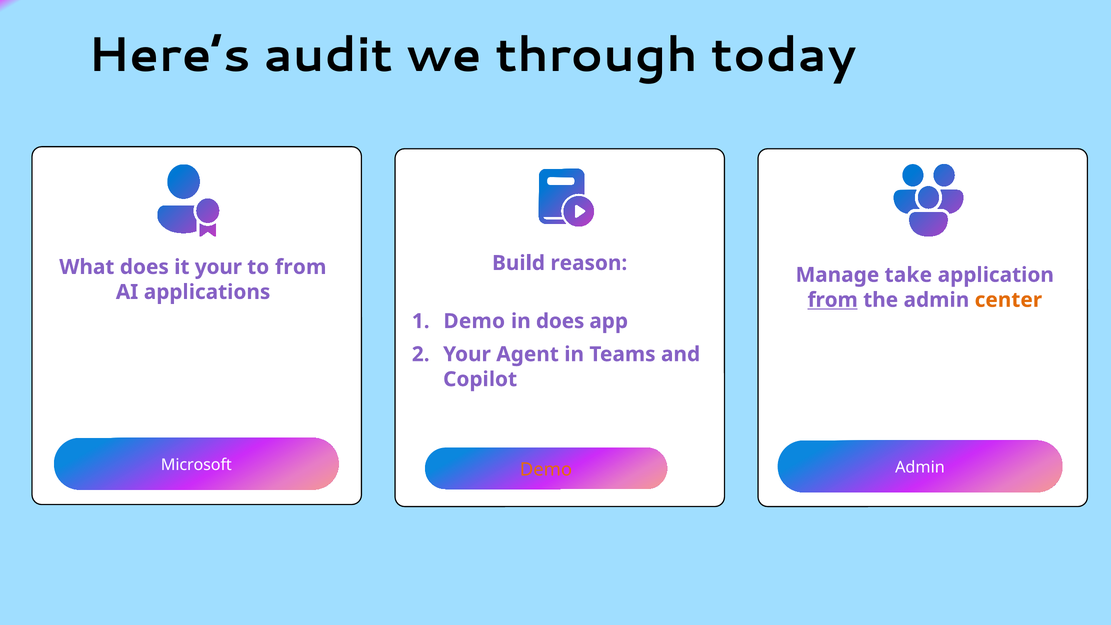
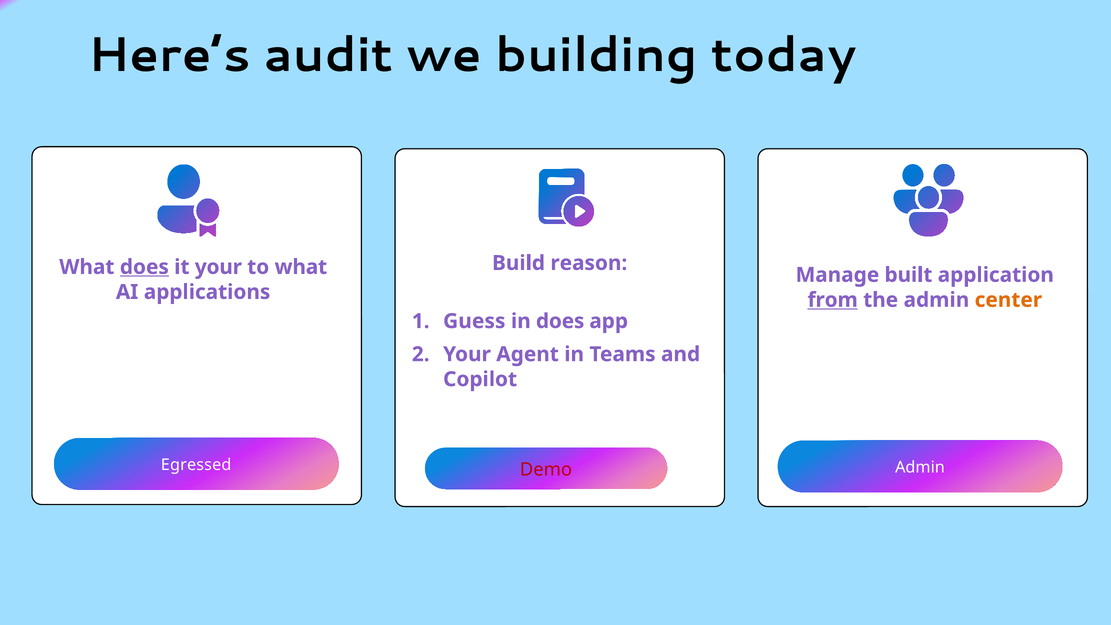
through: through -> building (596, 55)
does underline: none -> present (144, 267)
to from: from -> what (301, 267)
take: take -> built (908, 275)
Demo: Demo -> Guess (474, 321)
Microsoft: Microsoft -> Egressed (196, 465)
Demo colour: orange -> red (546, 469)
